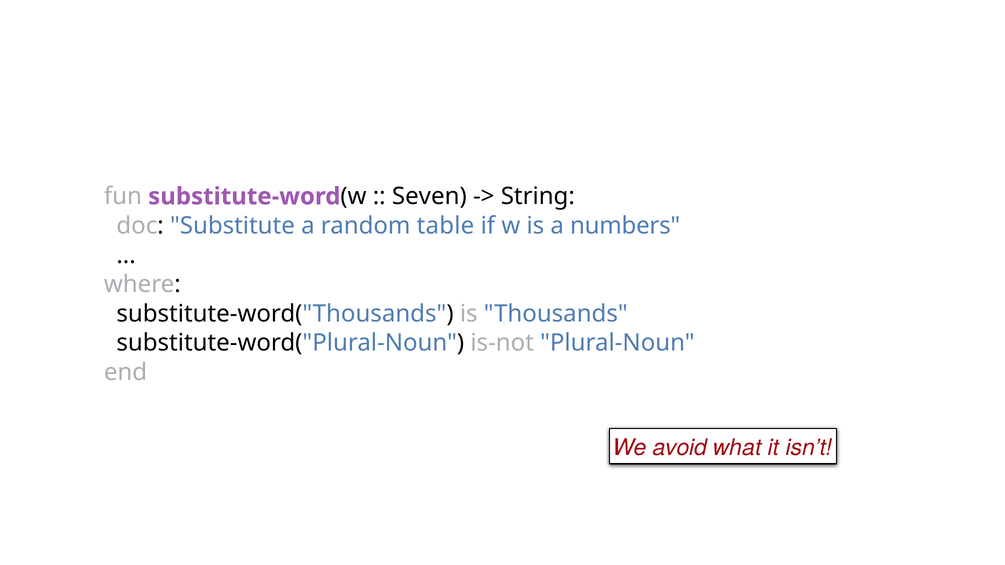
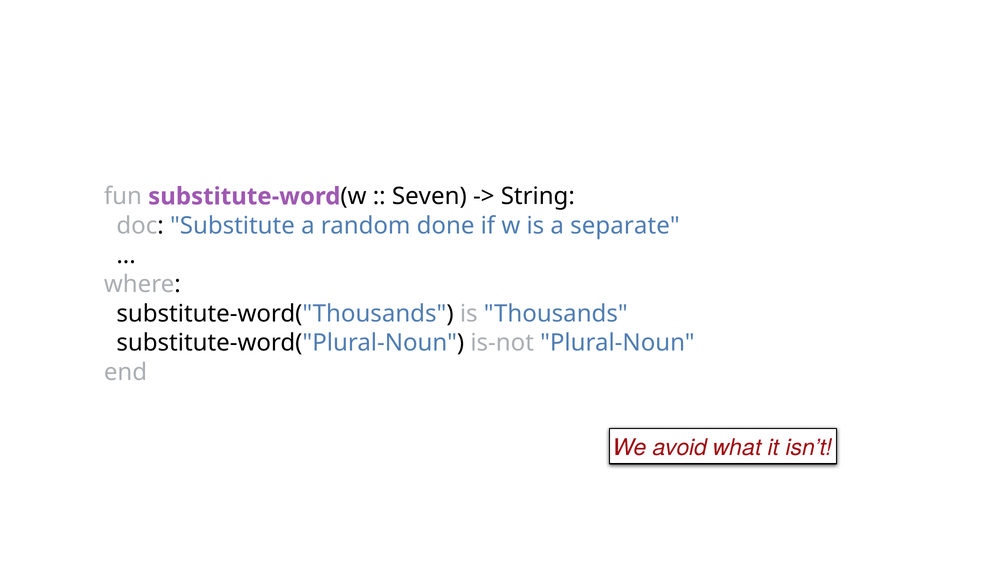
table: table -> done (446, 226)
numbers: numbers -> separate (625, 226)
